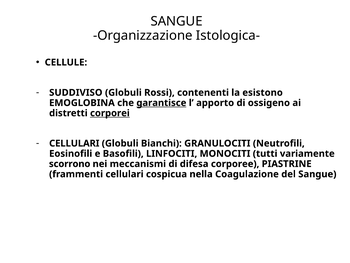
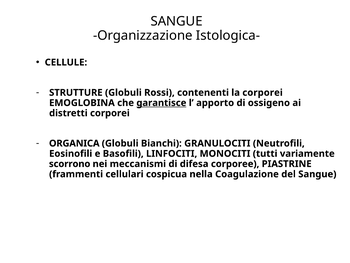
SUDDIVISO: SUDDIVISO -> STRUTTURE (76, 92)
la esistono: esistono -> corporei (263, 92)
corporei underline: present -> none (110, 113)
CELLULARI: CELLULARI -> ORGANICA (74, 143)
